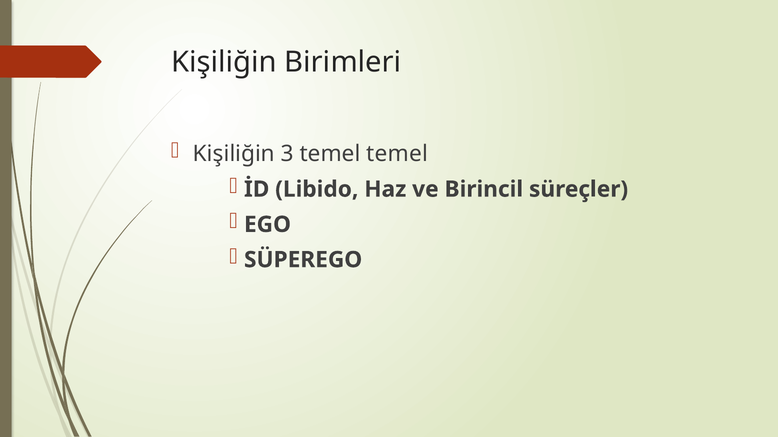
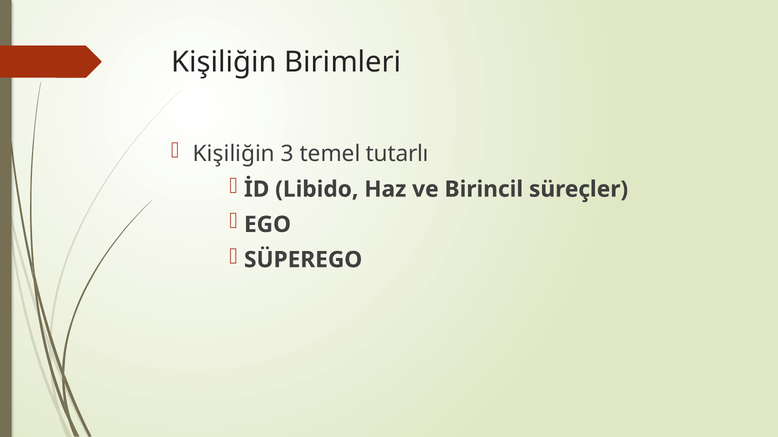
temel temel: temel -> tutarlı (397, 154)
